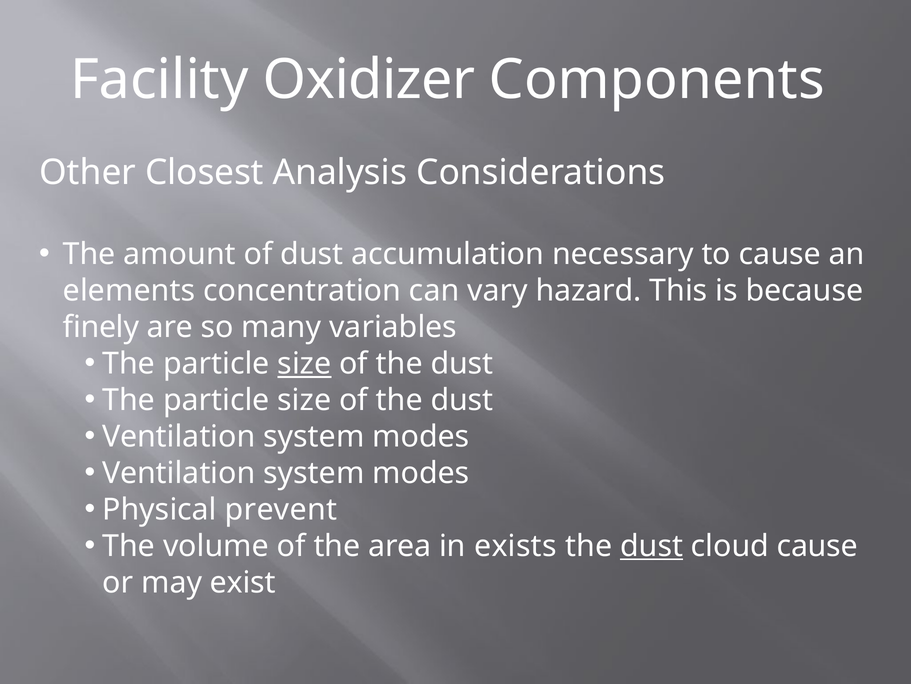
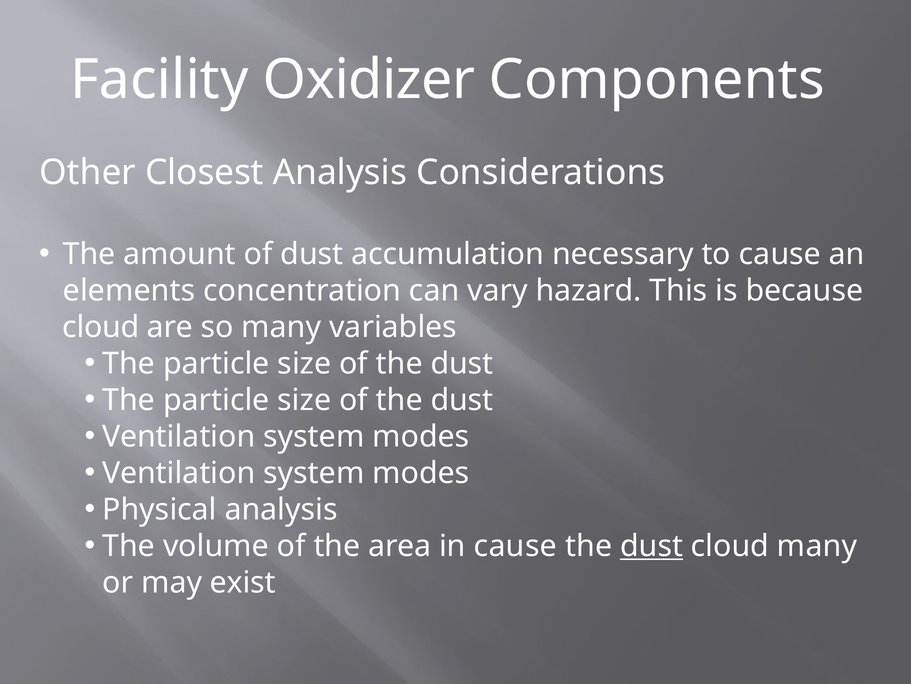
finely: finely -> cloud (101, 327)
size underline: present -> none (304, 363)
Physical prevent: prevent -> analysis (281, 509)
in exists: exists -> cause (515, 546)
cloud cause: cause -> many (817, 546)
